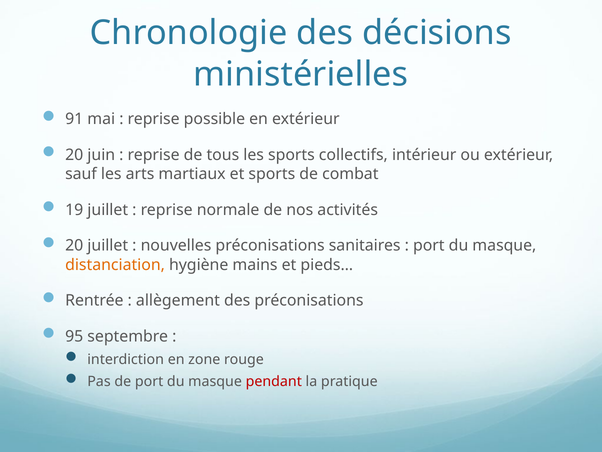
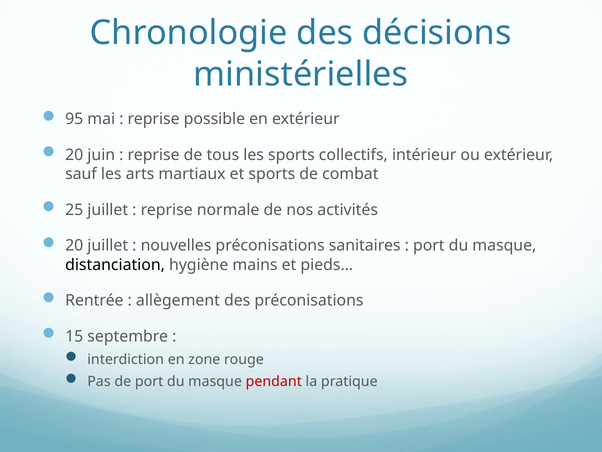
91: 91 -> 95 (74, 119)
19: 19 -> 25 (74, 210)
distanciation colour: orange -> black (115, 264)
95: 95 -> 15 (74, 336)
